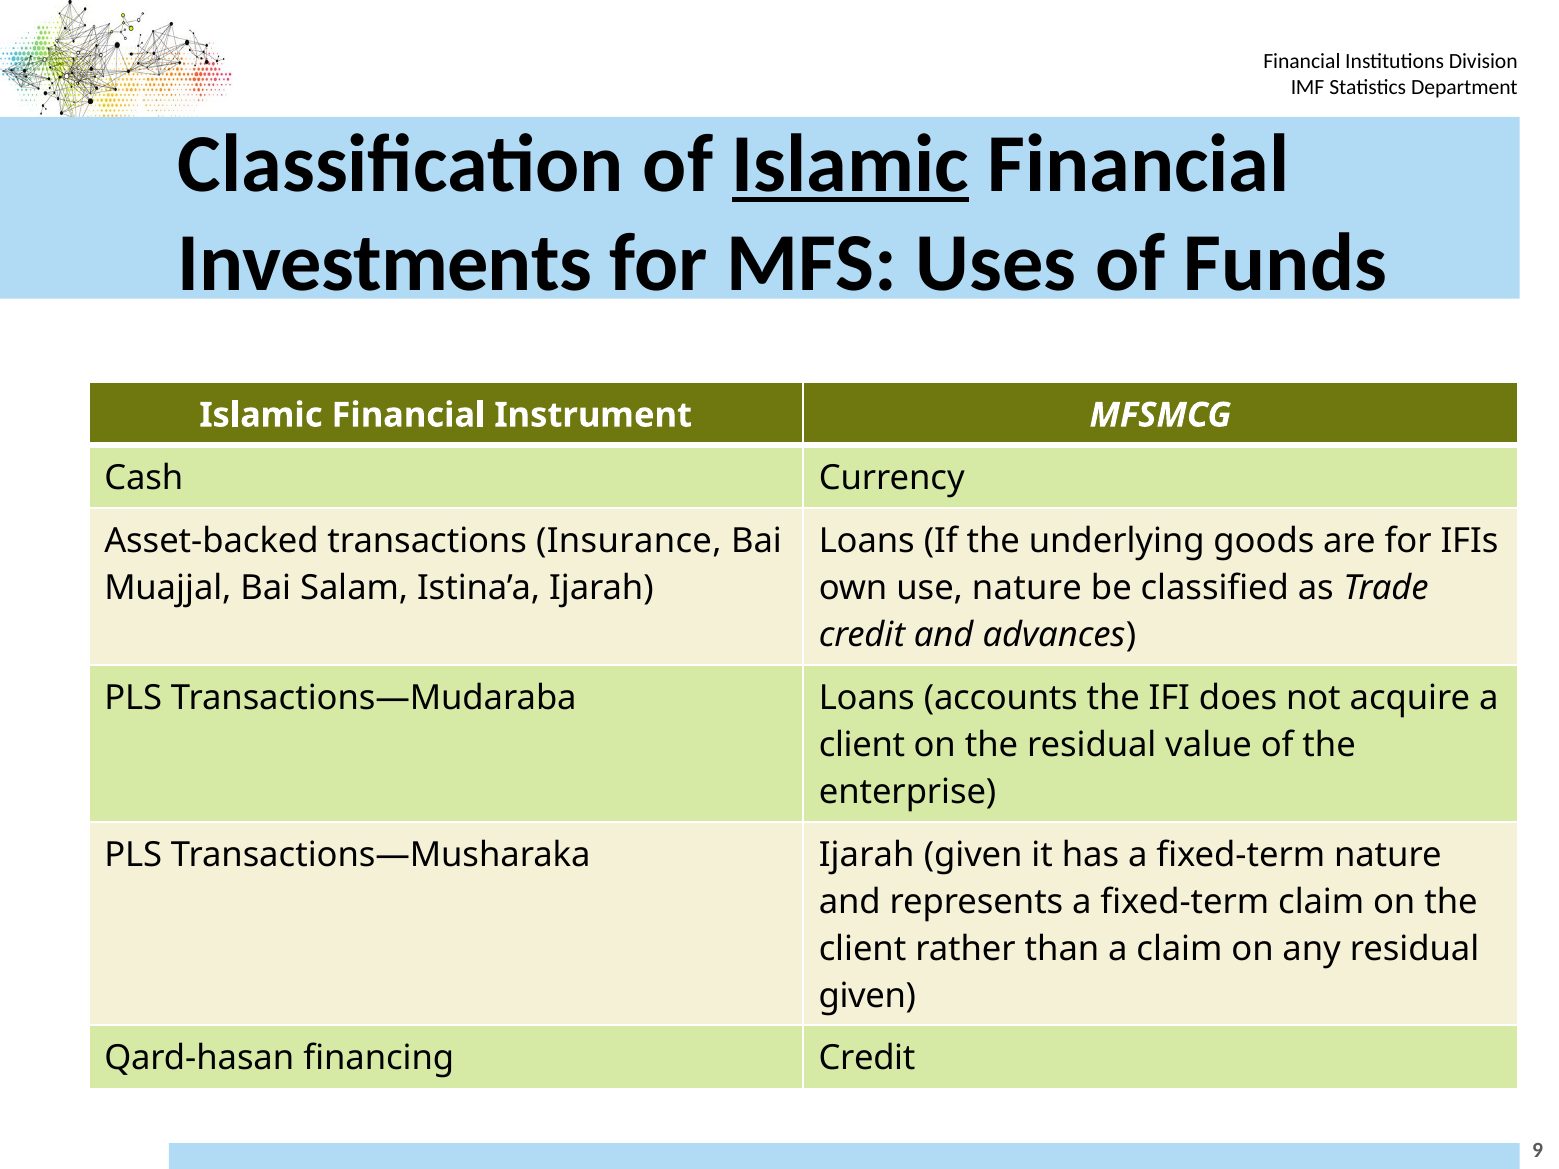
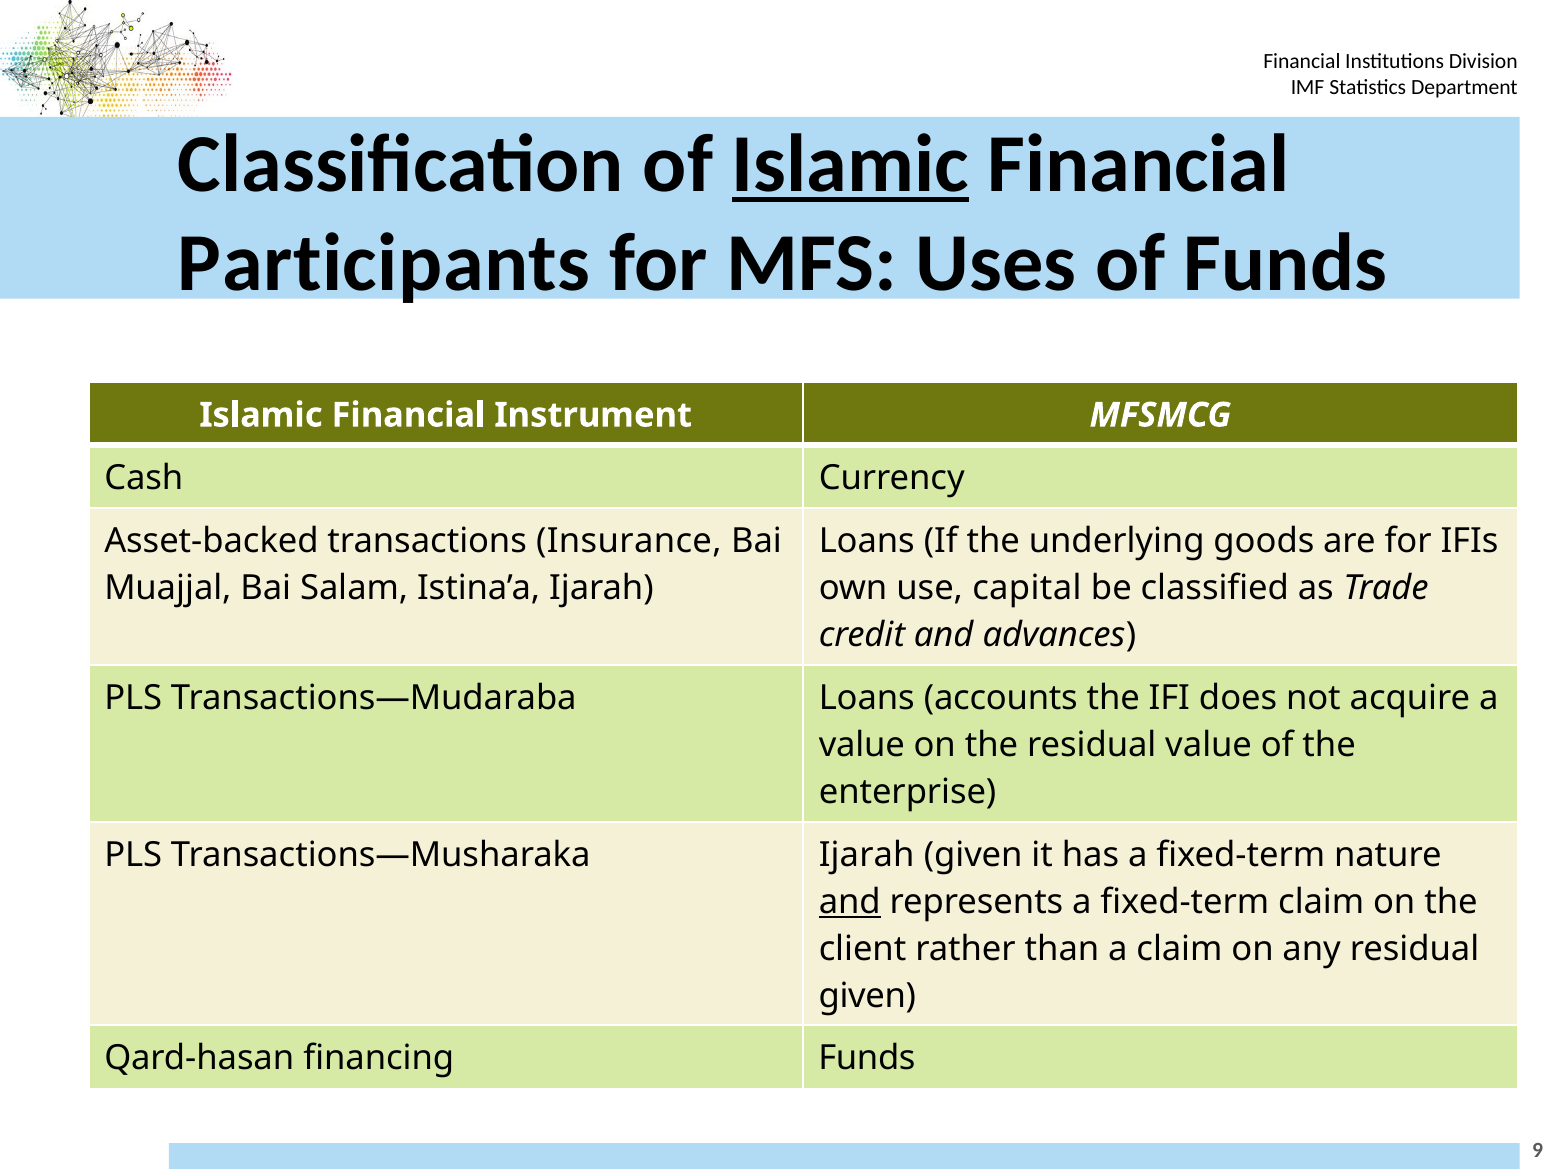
Investments: Investments -> Participants (384, 263)
use nature: nature -> capital (1027, 589)
client: client -> value (862, 745)
and underline: none -> present (850, 902)
financing Credit: Credit -> Funds (867, 1059)
